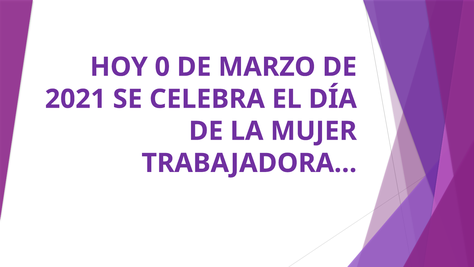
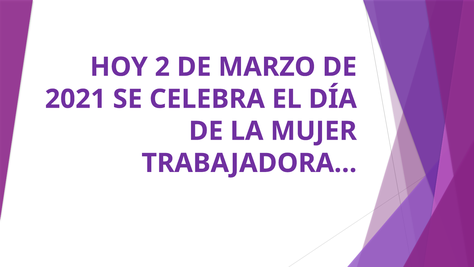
0: 0 -> 2 (162, 67)
